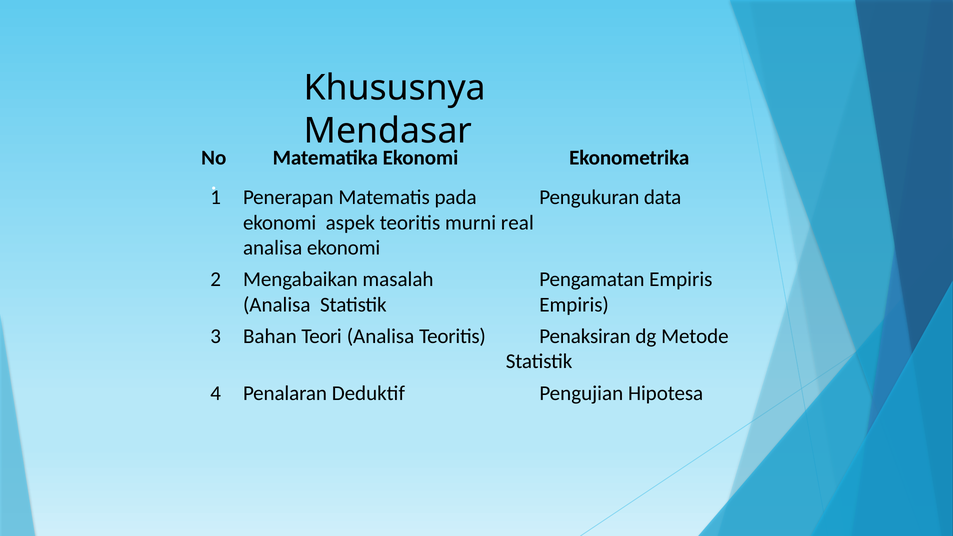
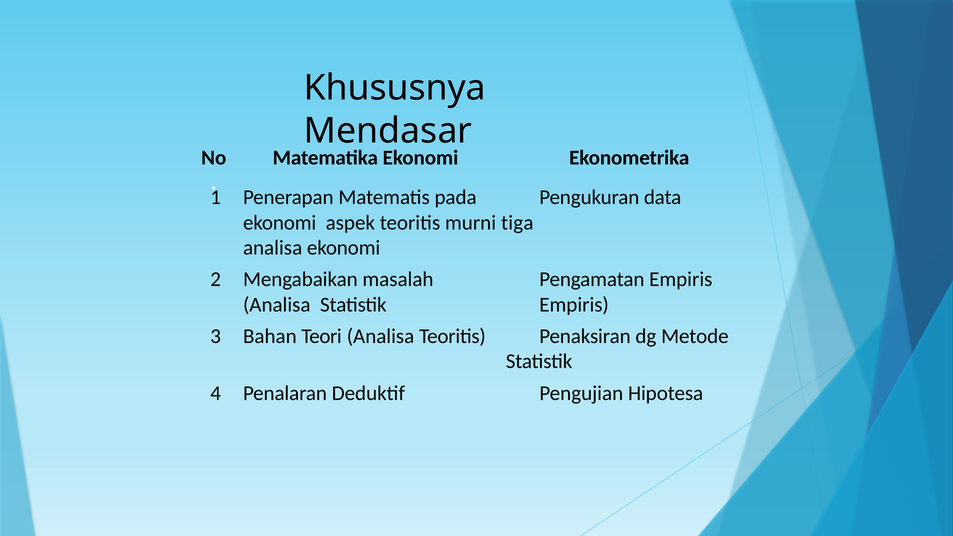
real: real -> tiga (517, 223)
